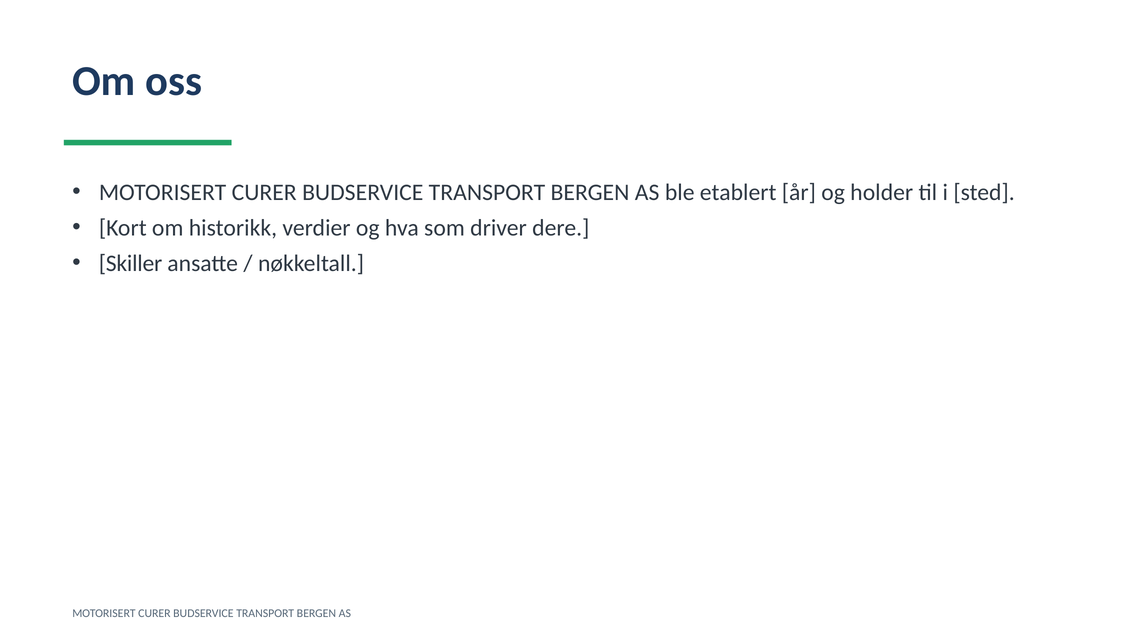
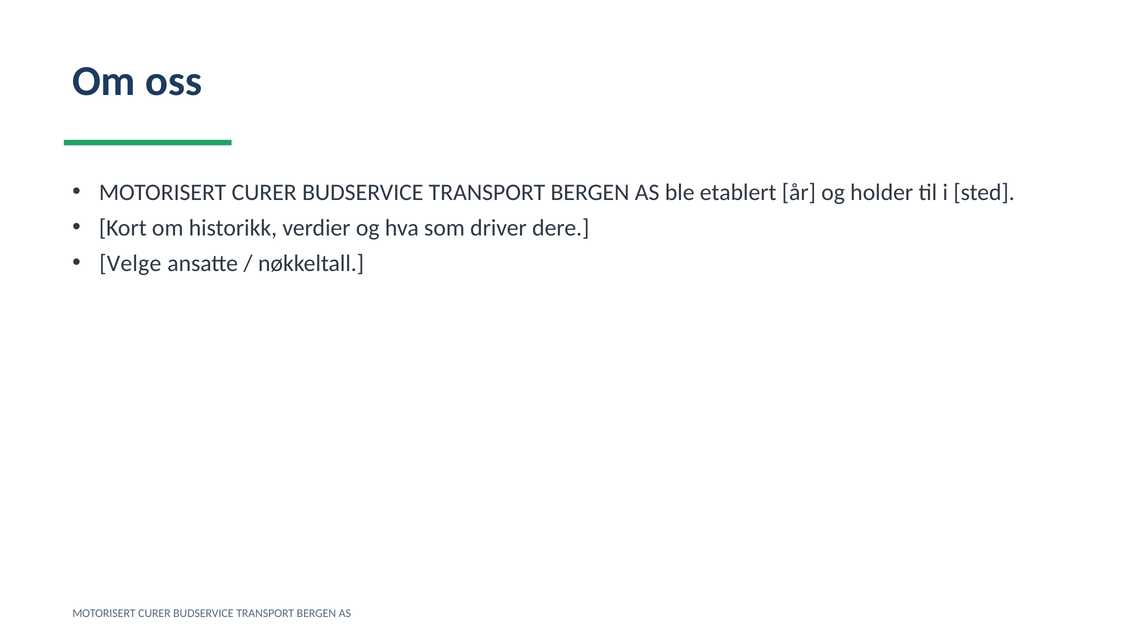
Skiller: Skiller -> Velge (130, 263)
